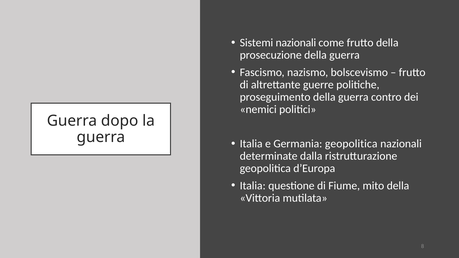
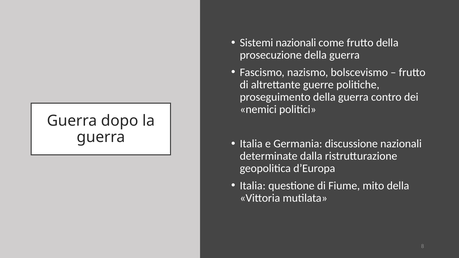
Germania geopolitica: geopolitica -> discussione (351, 144)
